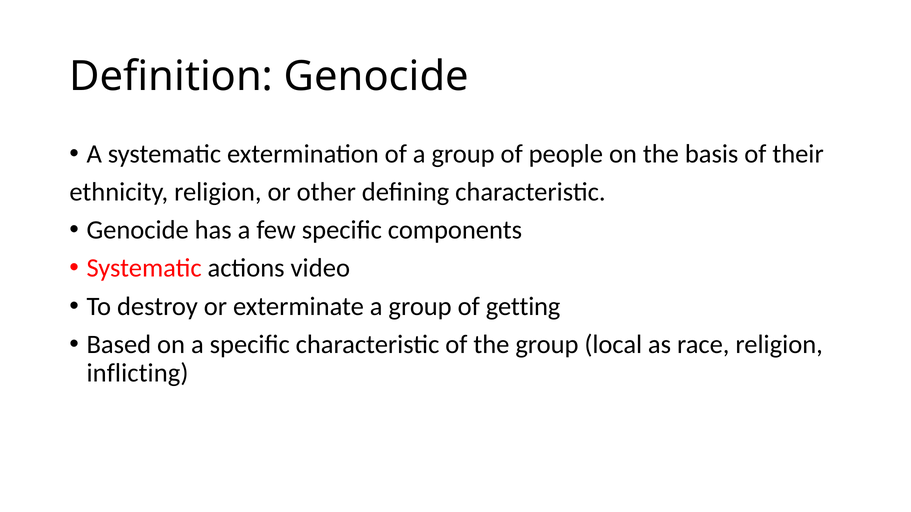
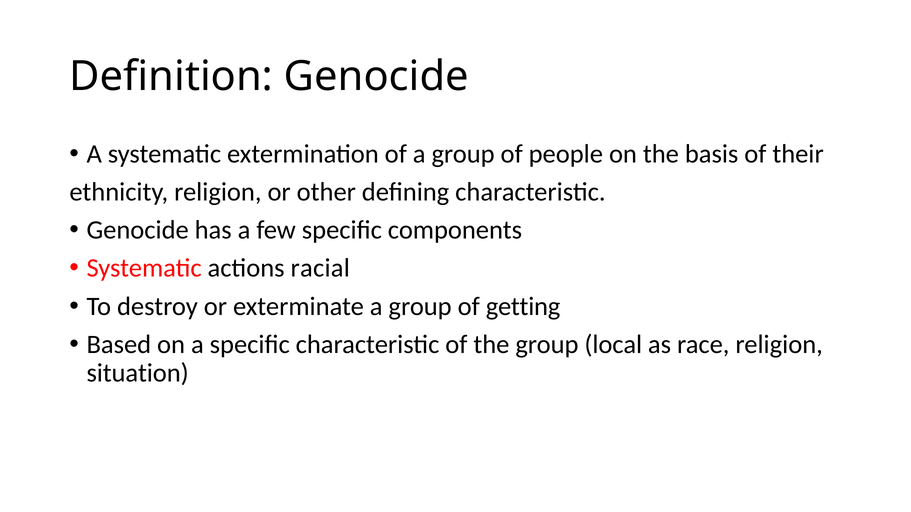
video: video -> racial (320, 268)
inflicting: inflicting -> situation (138, 373)
